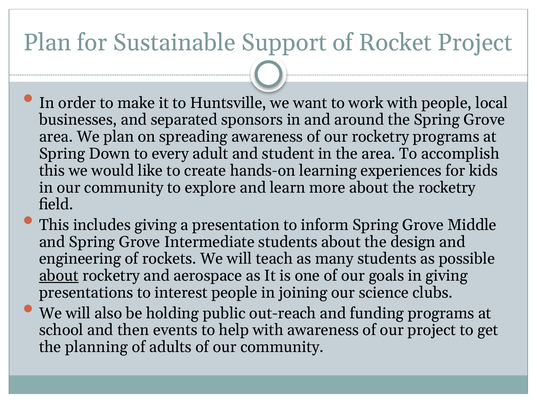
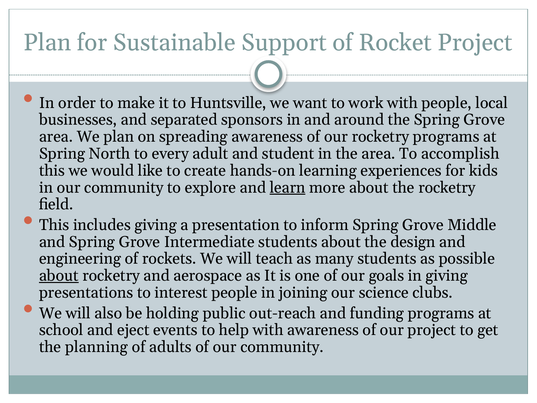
Down: Down -> North (110, 154)
learn underline: none -> present (288, 187)
then: then -> eject (133, 330)
